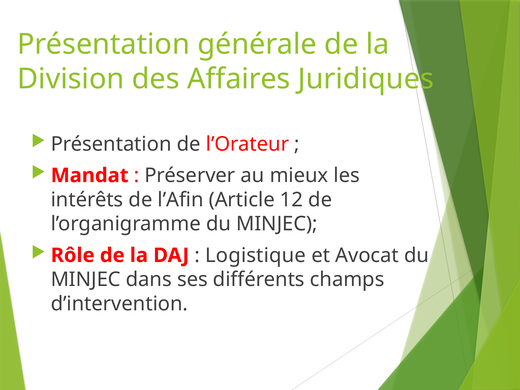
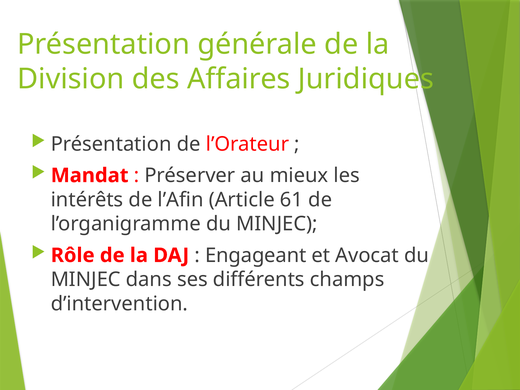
12: 12 -> 61 (292, 200)
Logistique: Logistique -> Engageant (256, 255)
